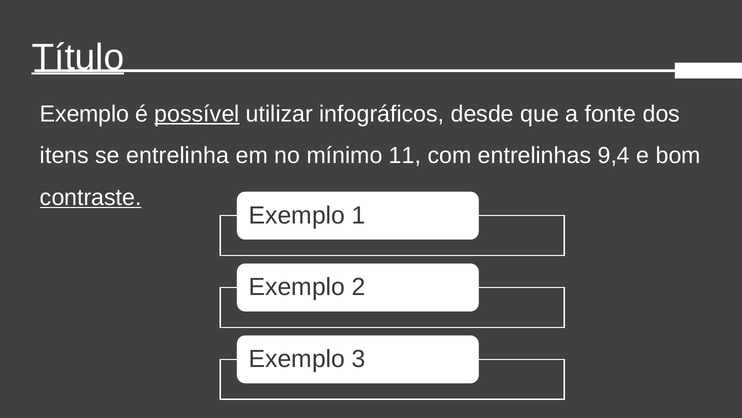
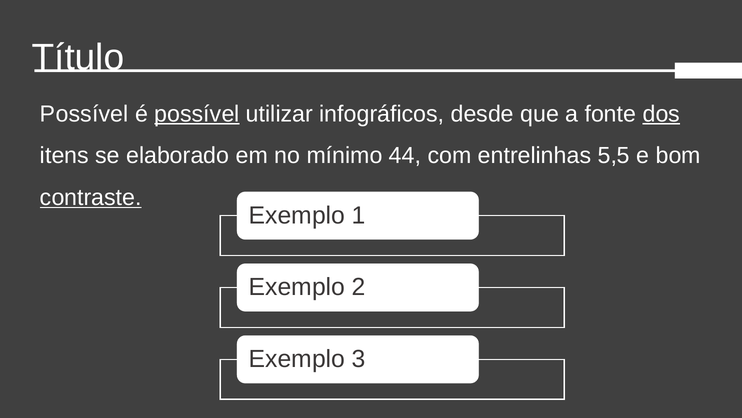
Título underline: present -> none (78, 57)
Exemplo: Exemplo -> Possível (84, 114)
dos underline: none -> present (661, 114)
entrelinha: entrelinha -> elaborado (178, 155)
11: 11 -> 44 (405, 155)
9,4: 9,4 -> 5,5 (614, 155)
